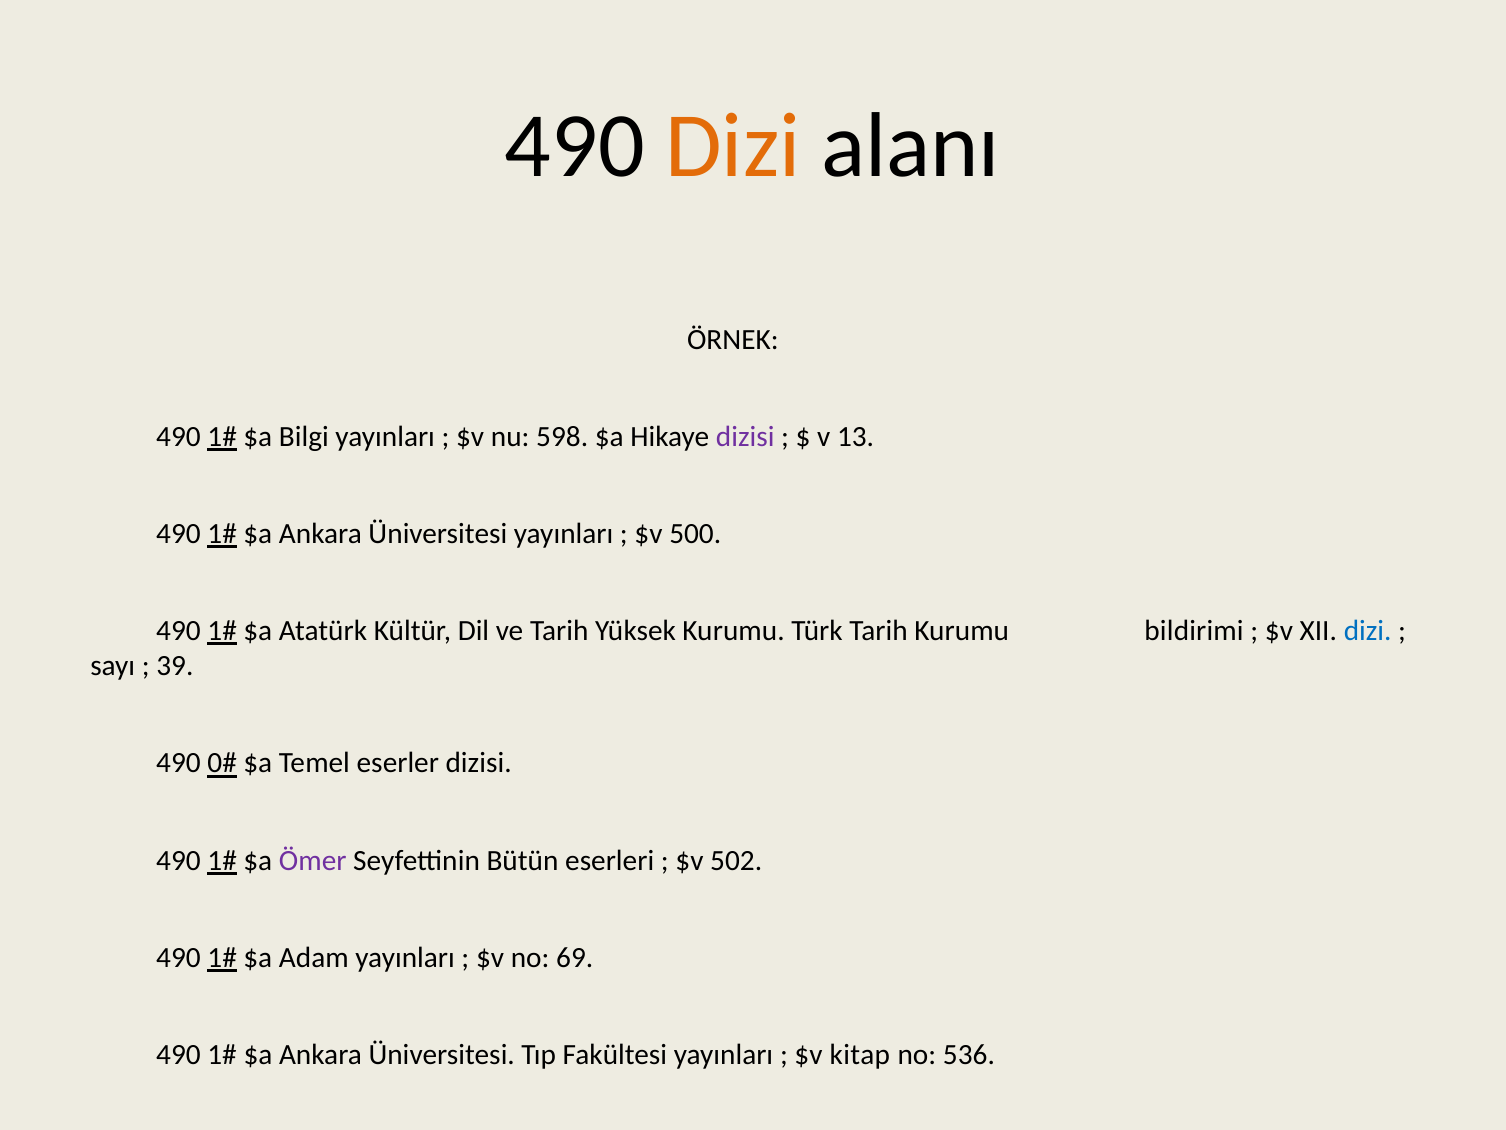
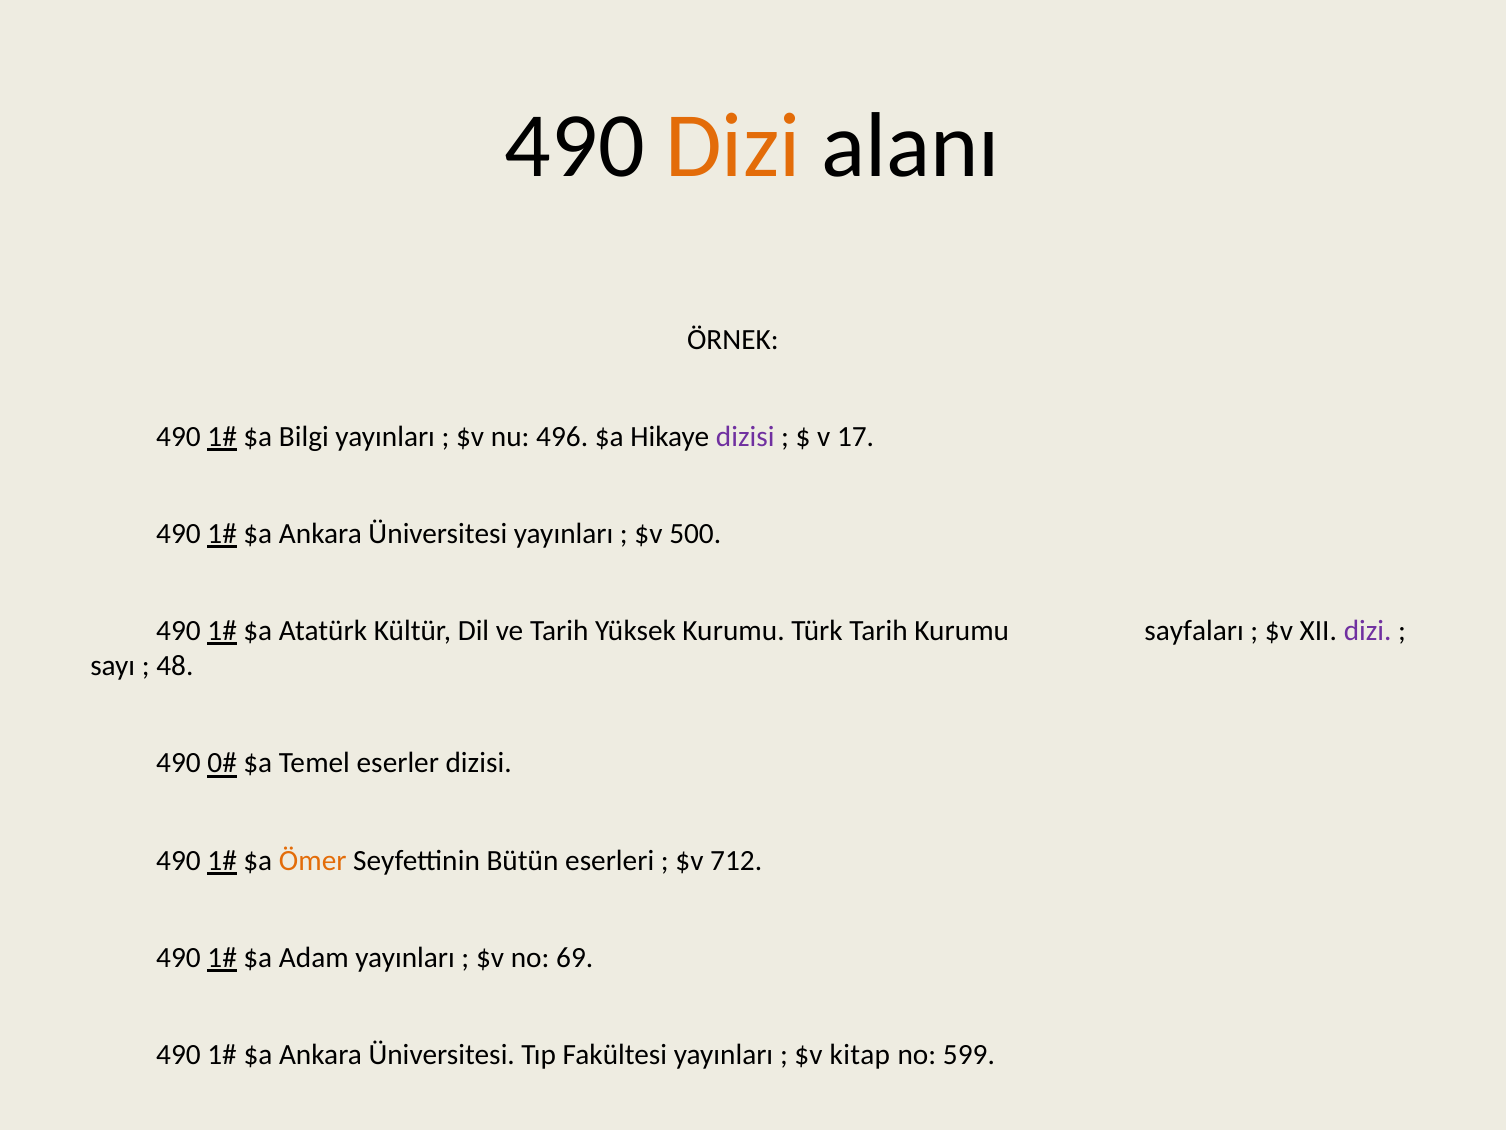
598: 598 -> 496 (562, 436)
13: 13 -> 17 (856, 436)
bildirimi: bildirimi -> sayfaları (1194, 631)
dizi colour: blue -> purple (1368, 631)
39: 39 -> 48 (175, 666)
Ömer colour: purple -> orange (313, 860)
502: 502 -> 712 (736, 860)
536: 536 -> 599 (969, 1054)
